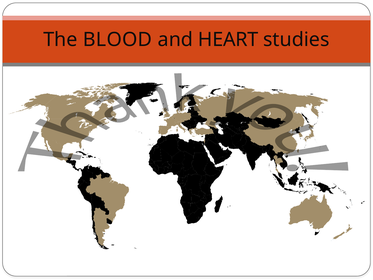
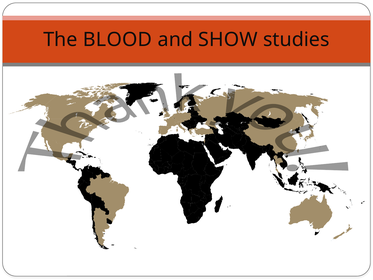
HEART: HEART -> SHOW (228, 40)
